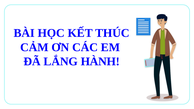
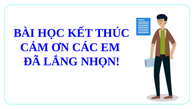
HÀNH: HÀNH -> NHỌN (100, 62)
